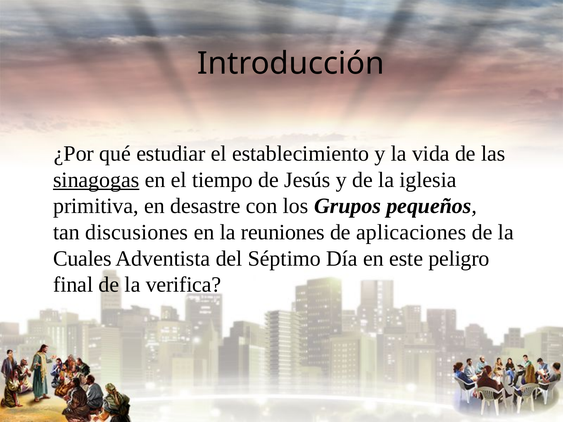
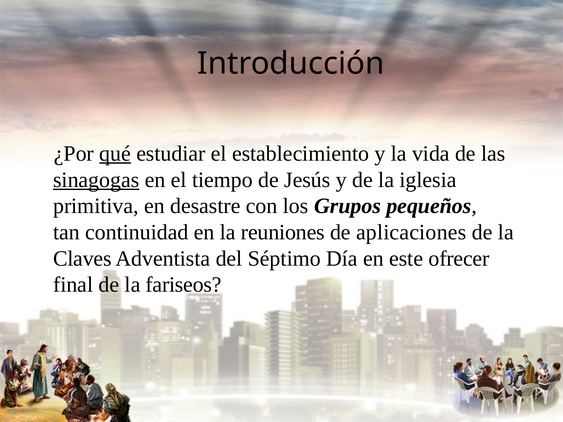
qué underline: none -> present (115, 154)
discusiones: discusiones -> continuidad (137, 232)
Cuales: Cuales -> Claves (82, 259)
peligro: peligro -> ofrecer (459, 259)
verifica: verifica -> fariseos (183, 285)
